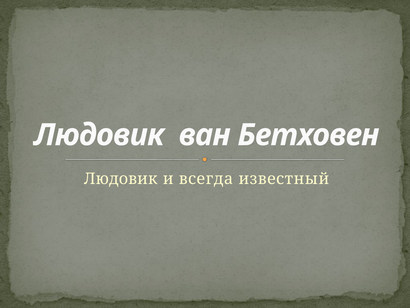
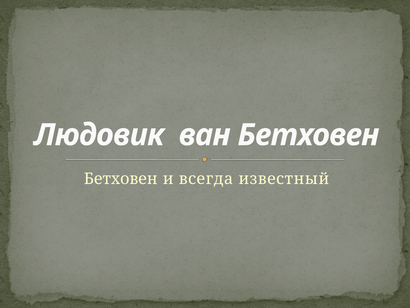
Людовик: Людовик -> Бетховен (121, 179)
